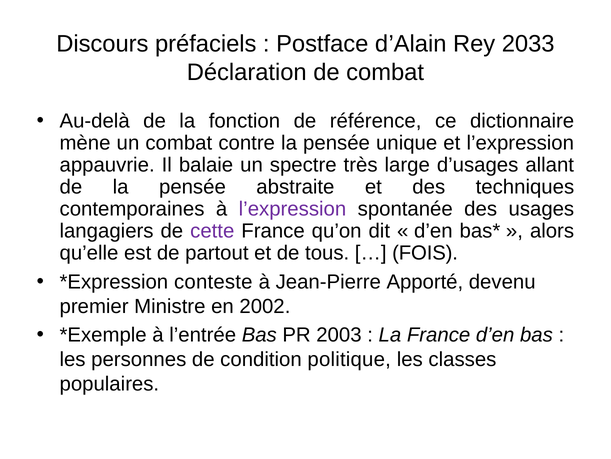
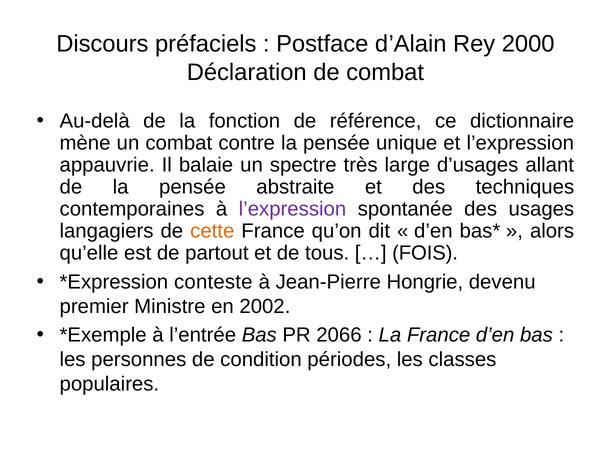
2033: 2033 -> 2000 (528, 44)
cette colour: purple -> orange (212, 231)
Apporté: Apporté -> Hongrie (425, 282)
2003: 2003 -> 2066 (339, 335)
politique: politique -> périodes (349, 359)
